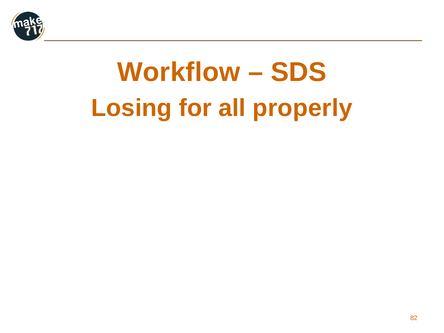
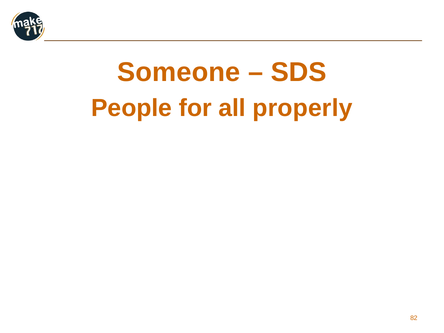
Workflow: Workflow -> Someone (179, 72)
Losing: Losing -> People (132, 108)
